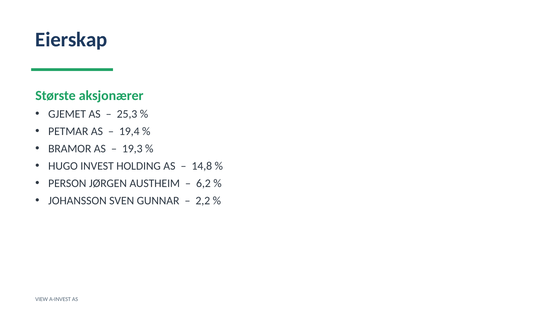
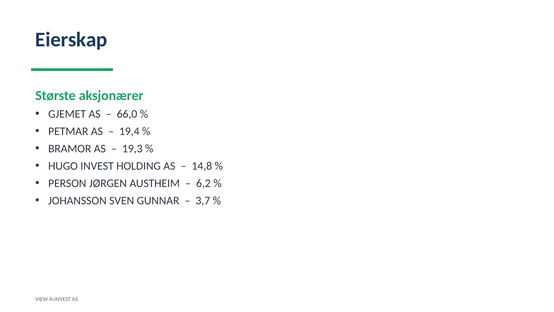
25,3: 25,3 -> 66,0 (127, 114)
2,2: 2,2 -> 3,7 (203, 201)
